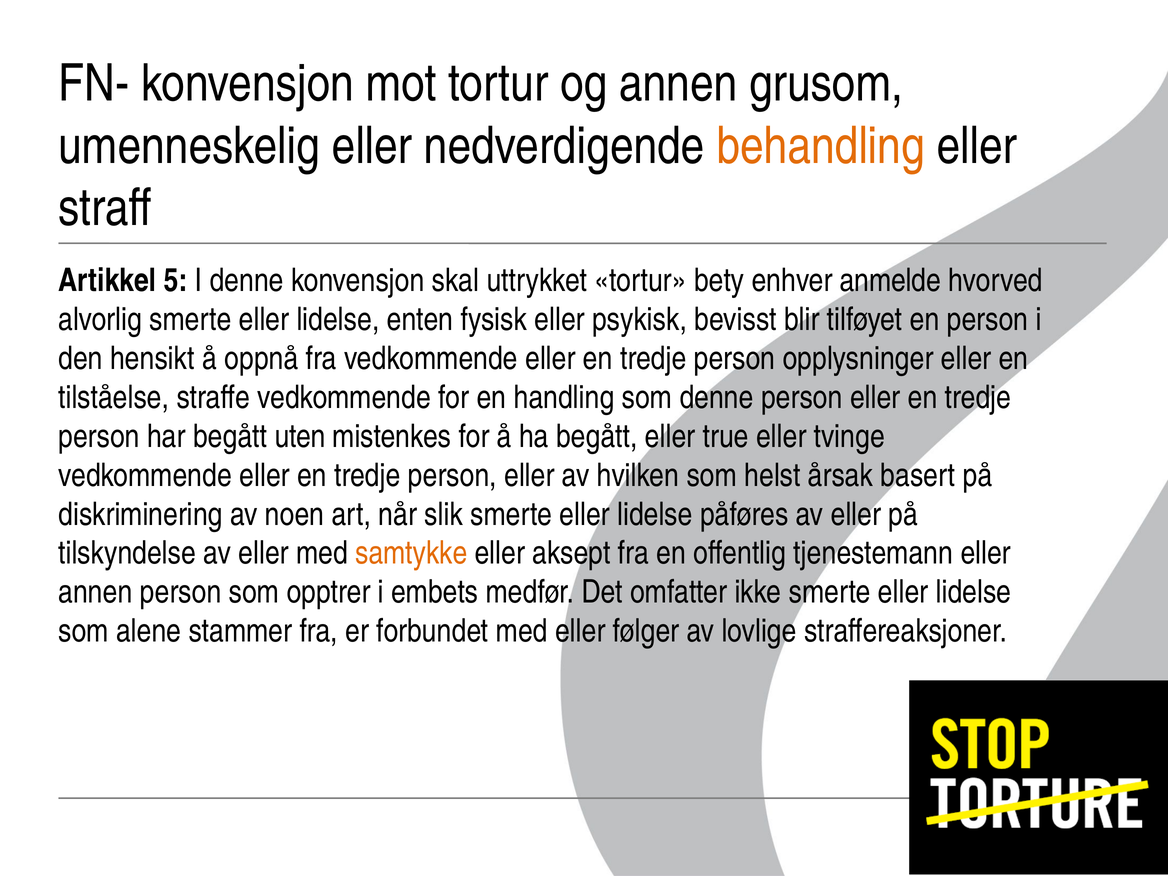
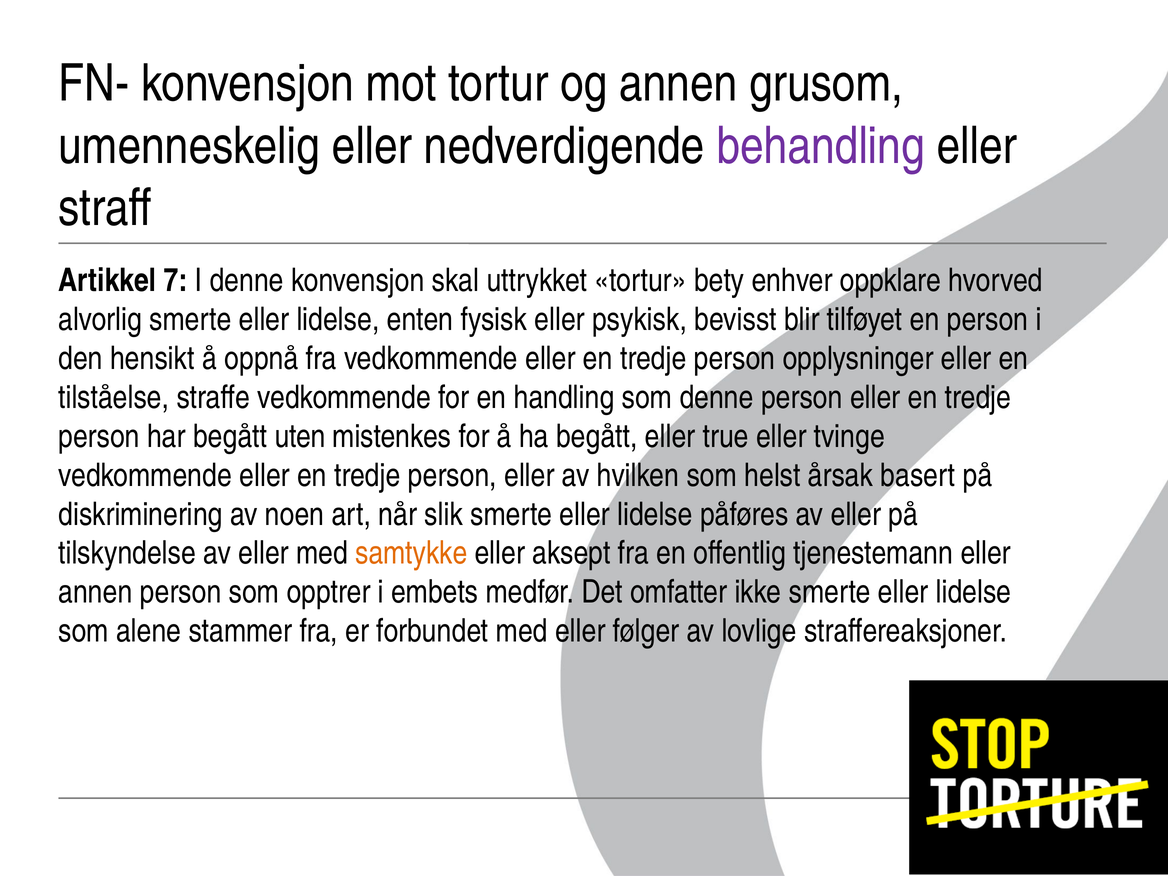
behandling colour: orange -> purple (821, 146)
5: 5 -> 7 (176, 281)
anmelde: anmelde -> oppklare (890, 281)
